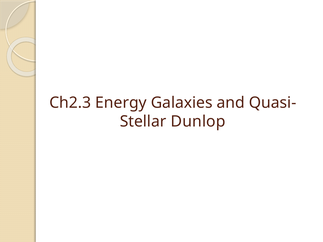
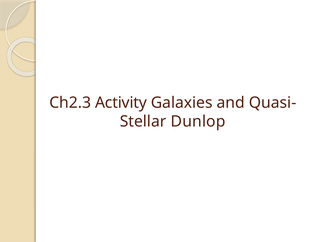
Energy: Energy -> Activity (121, 103)
